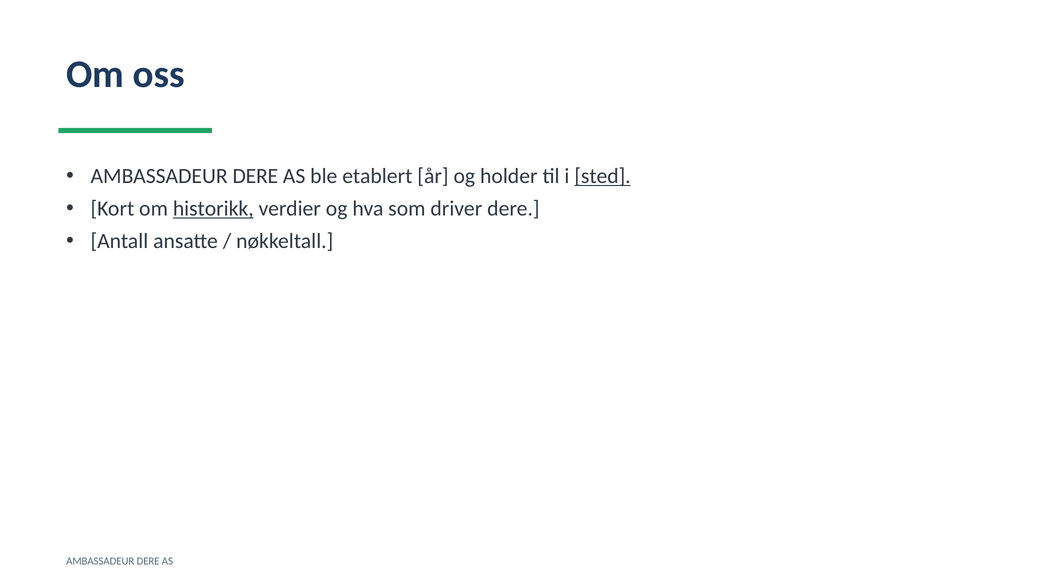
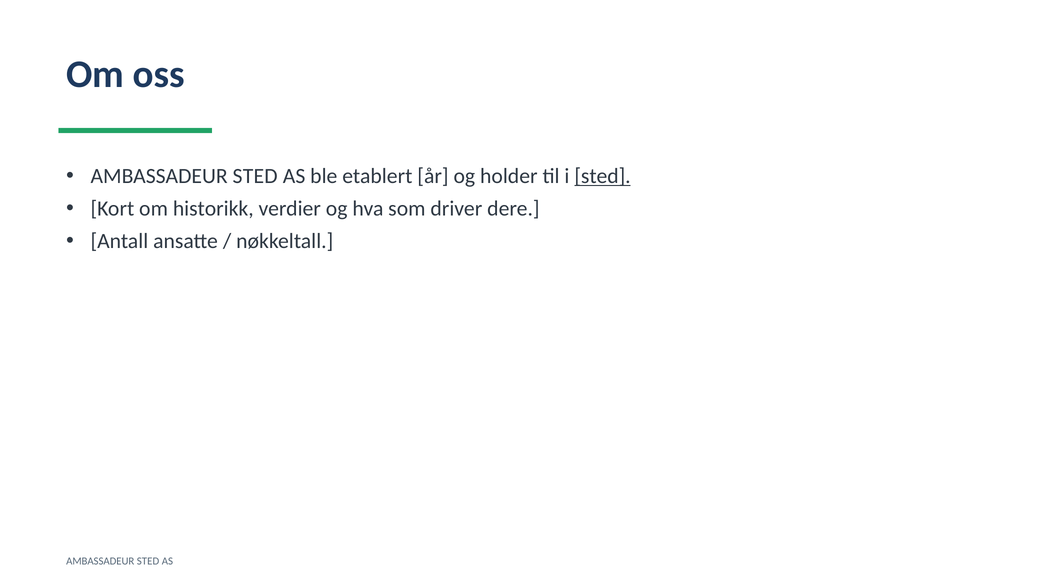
DERE: DERE -> STED (255, 176)
historikk underline: present -> none (213, 209)
DERE: DERE -> STED (148, 561)
